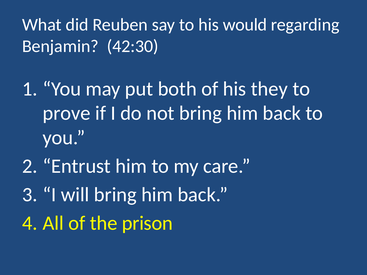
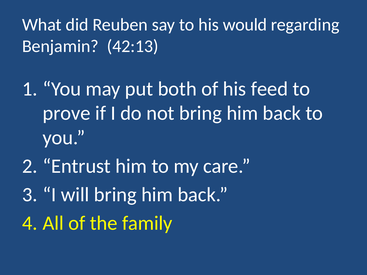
42:30: 42:30 -> 42:13 (133, 46)
they: they -> feed (269, 89)
prison: prison -> family (147, 223)
